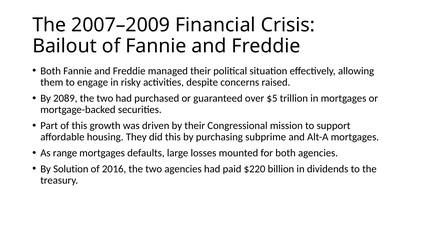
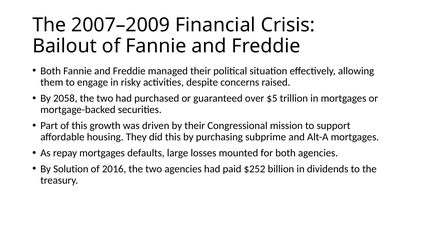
2089: 2089 -> 2058 (65, 98)
range: range -> repay (65, 153)
$220: $220 -> $252 (255, 169)
